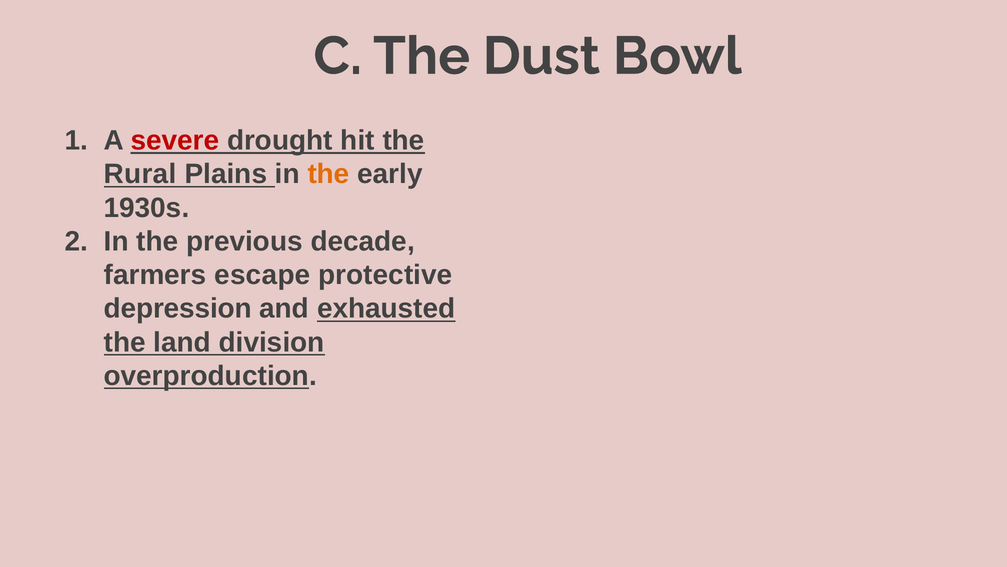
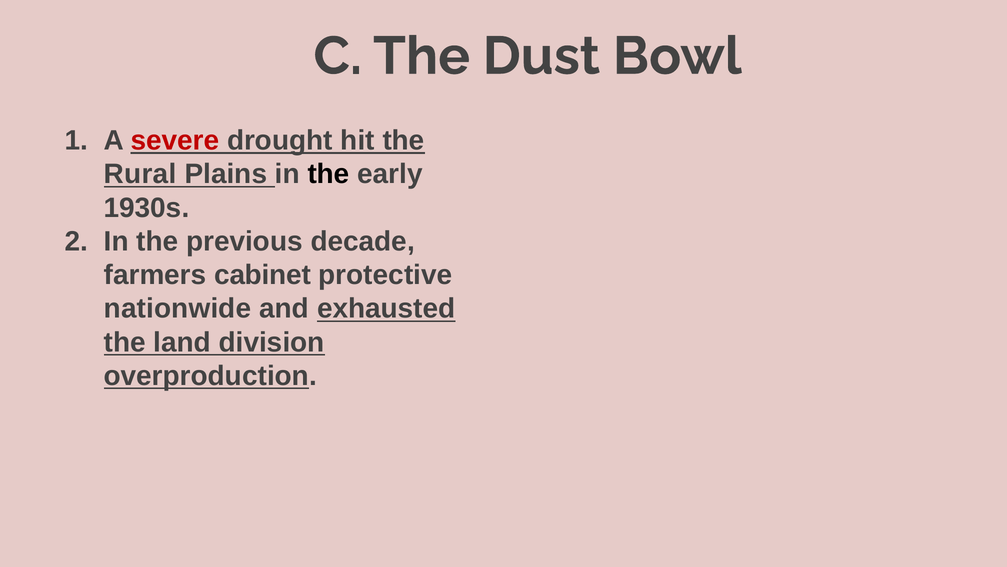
the colour: orange -> black (329, 174)
escape: escape -> cabinet (263, 275)
depression: depression -> nationwide (178, 308)
